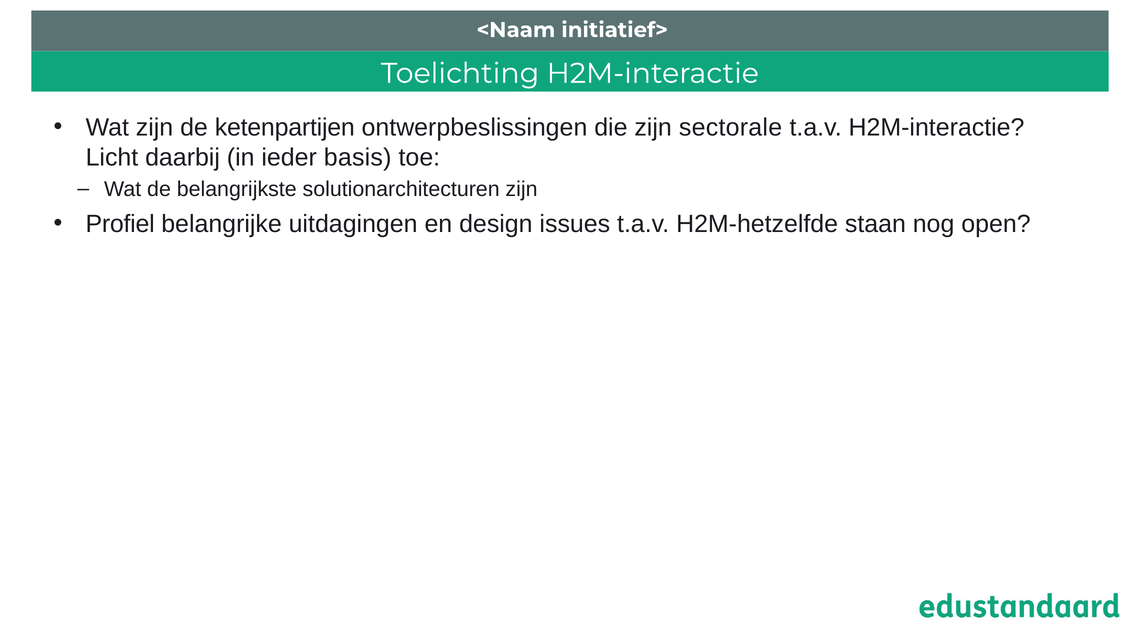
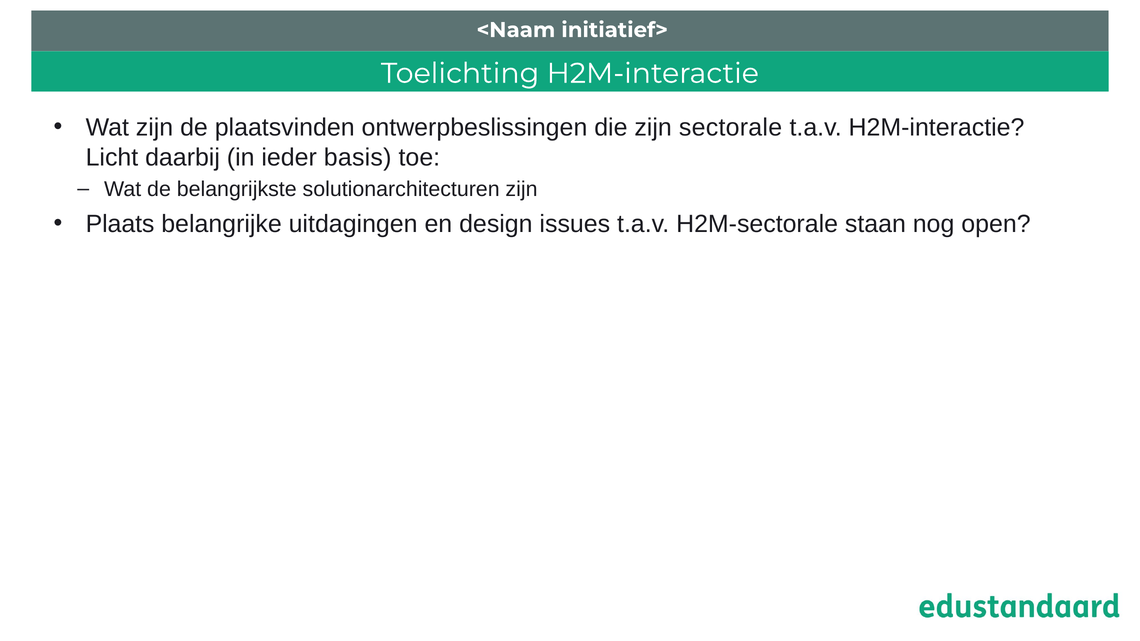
ketenpartijen: ketenpartijen -> plaatsvinden (285, 128)
Profiel: Profiel -> Plaats (120, 224)
H2M-hetzelfde: H2M-hetzelfde -> H2M-sectorale (757, 224)
